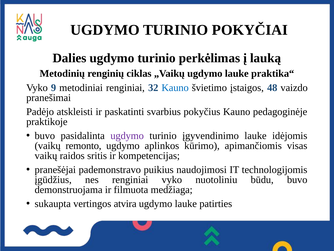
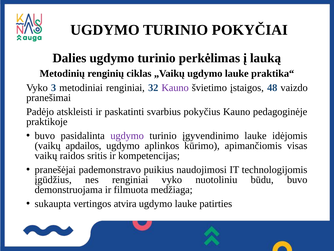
9: 9 -> 3 (54, 88)
Kauno colour: blue -> purple (175, 88)
remonto: remonto -> apdailos (83, 145)
